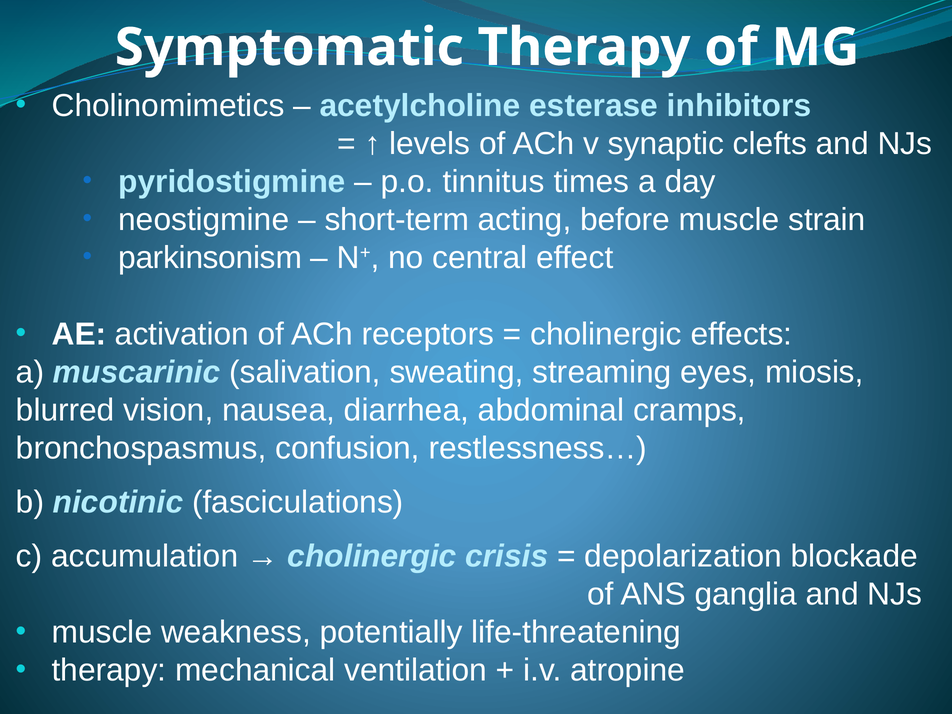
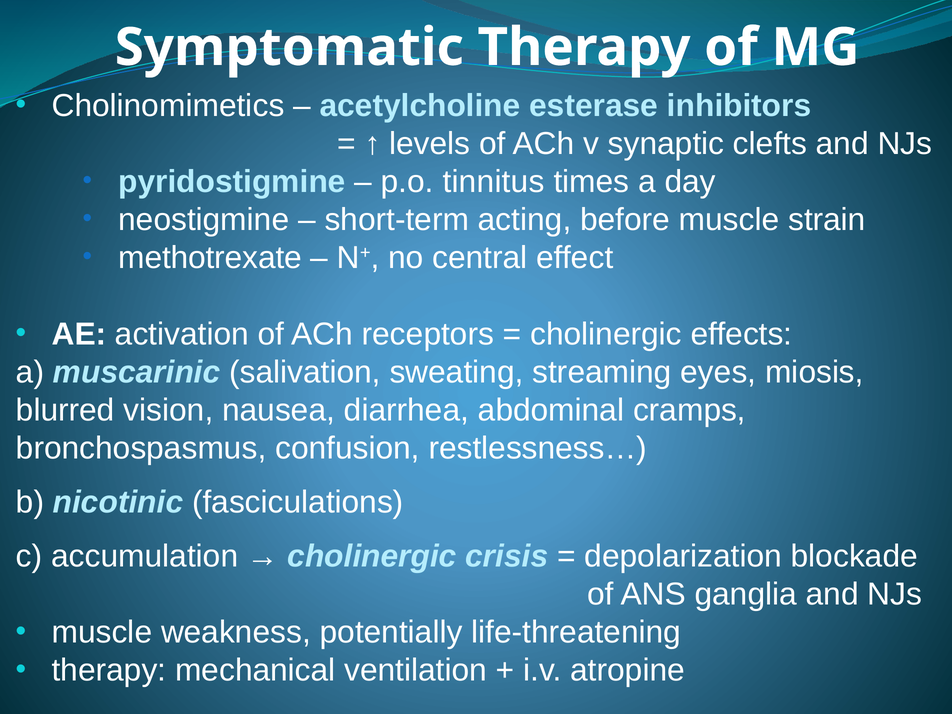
parkinsonism: parkinsonism -> methotrexate (210, 258)
